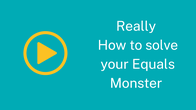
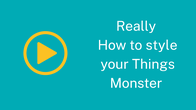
solve: solve -> style (162, 45)
Equals: Equals -> Things (153, 64)
